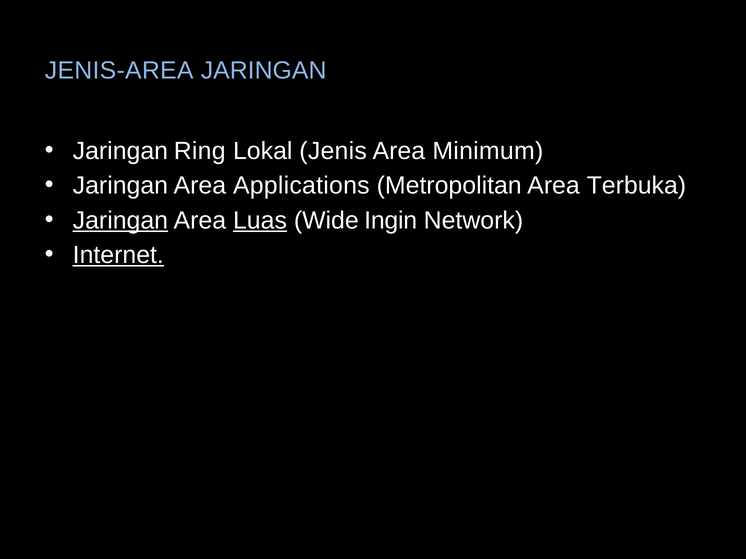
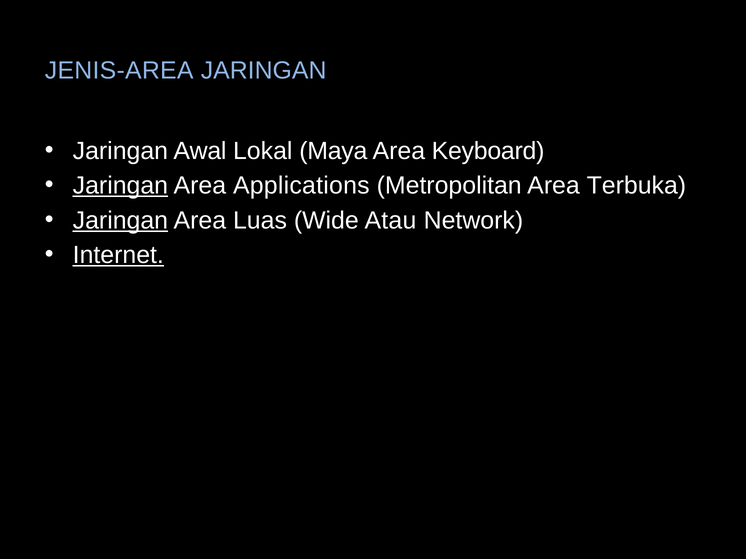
Ring: Ring -> Awal (200, 151)
Jenis: Jenis -> Maya (333, 151)
Minimum: Minimum -> Keyboard (488, 151)
Jaringan underline: none -> present (120, 186)
Luas underline: present -> none (260, 221)
Ingin: Ingin -> Atau (390, 221)
